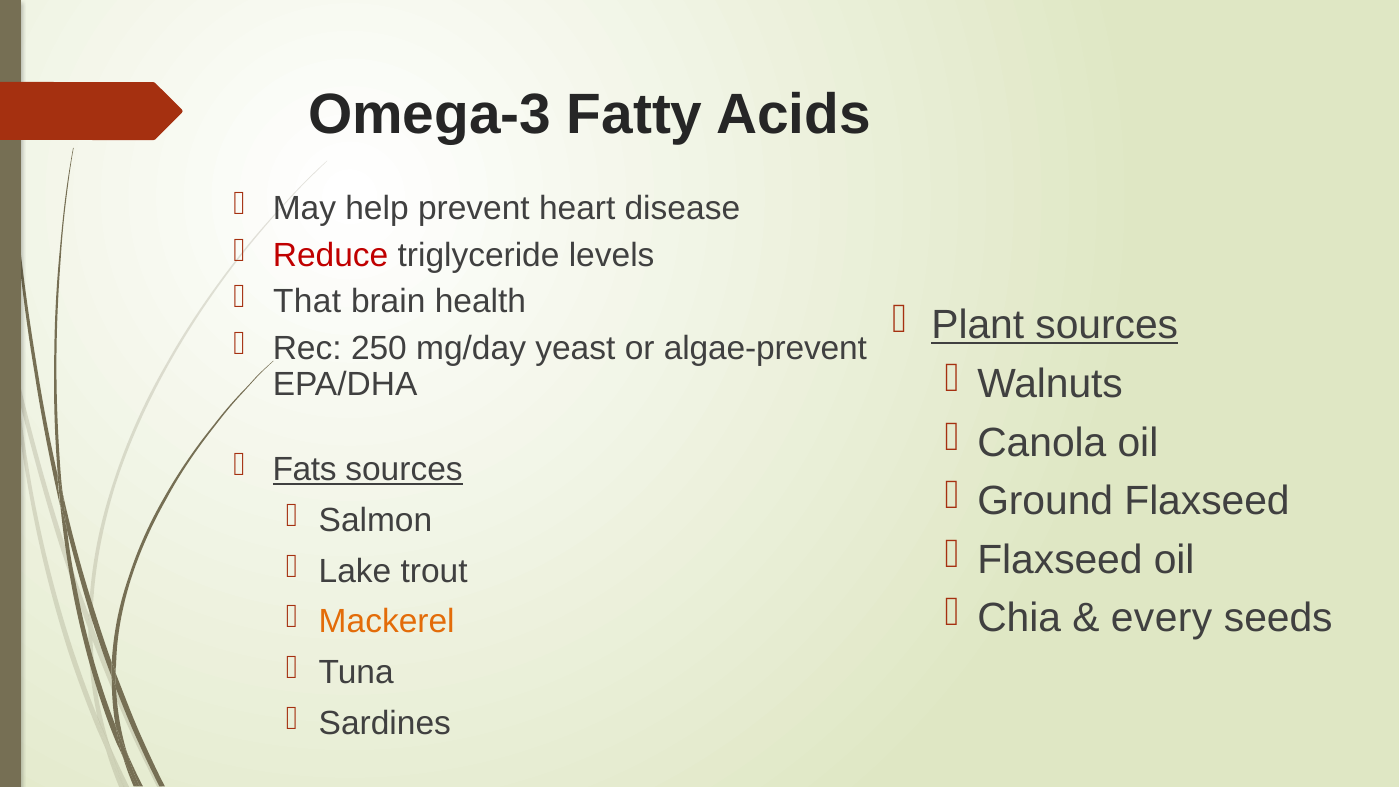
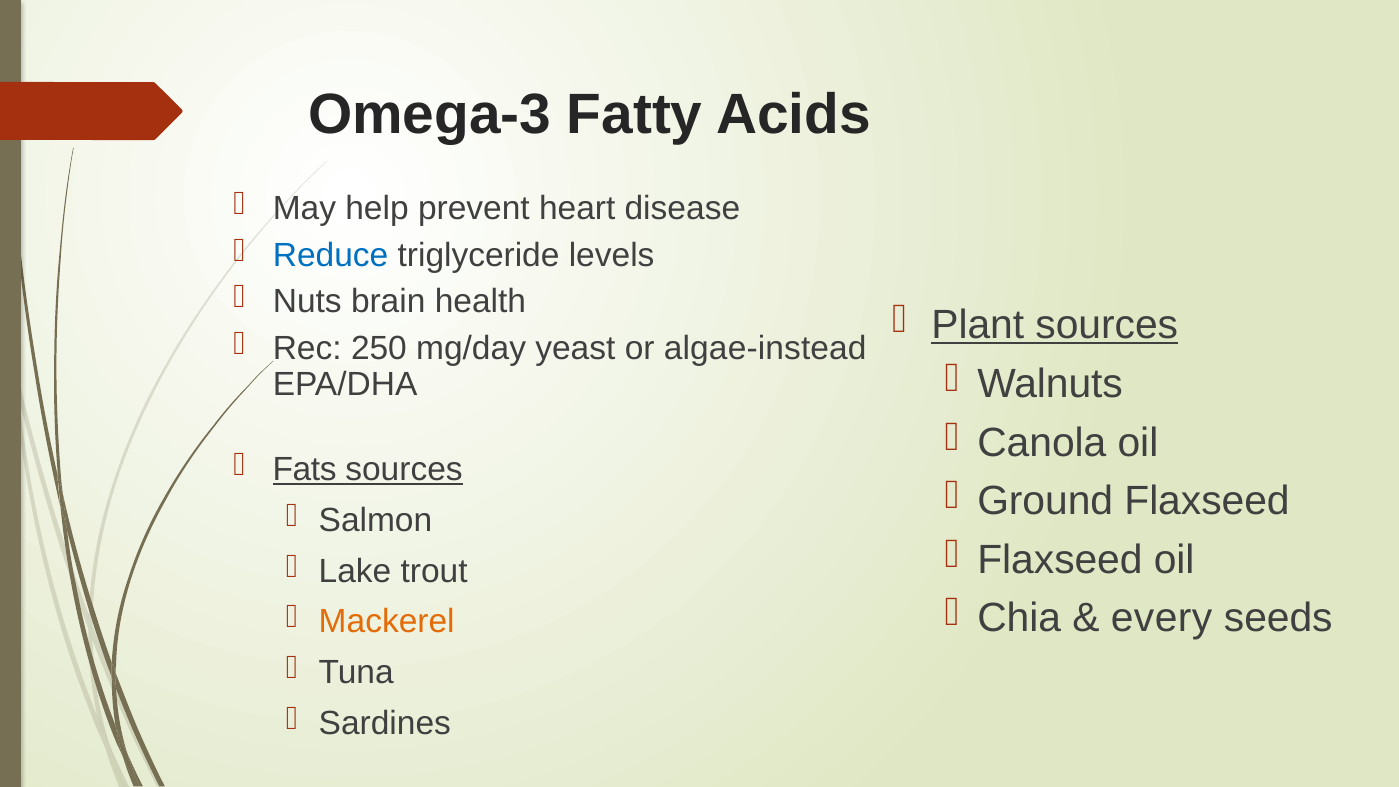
Reduce colour: red -> blue (331, 255)
That: That -> Nuts (307, 302)
algae-prevent: algae-prevent -> algae-instead (765, 348)
